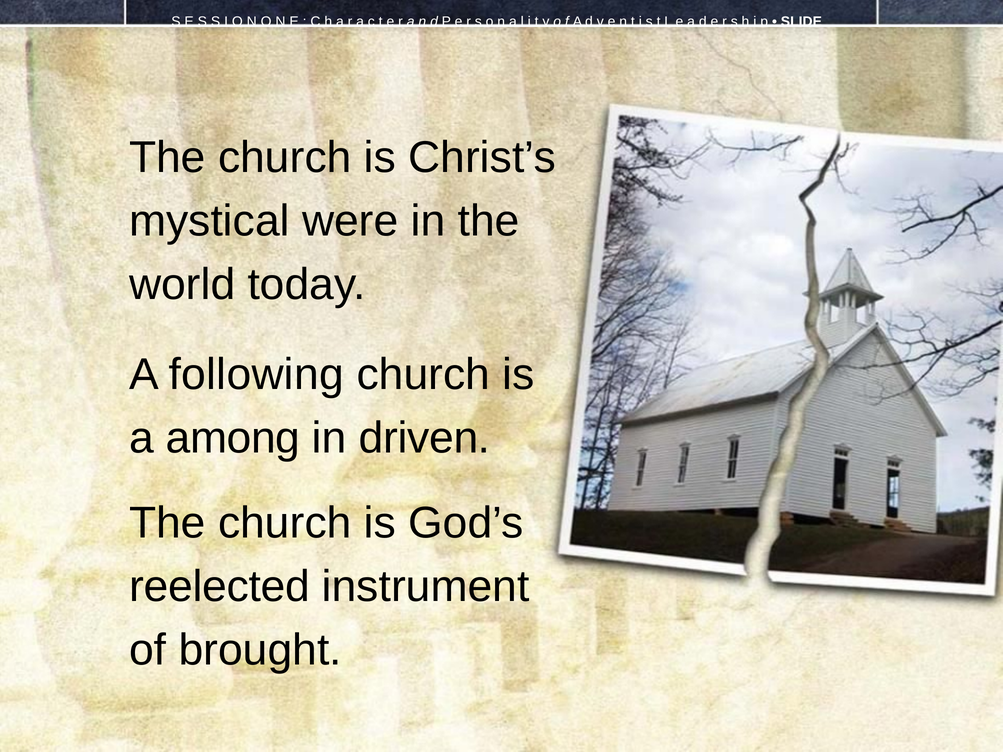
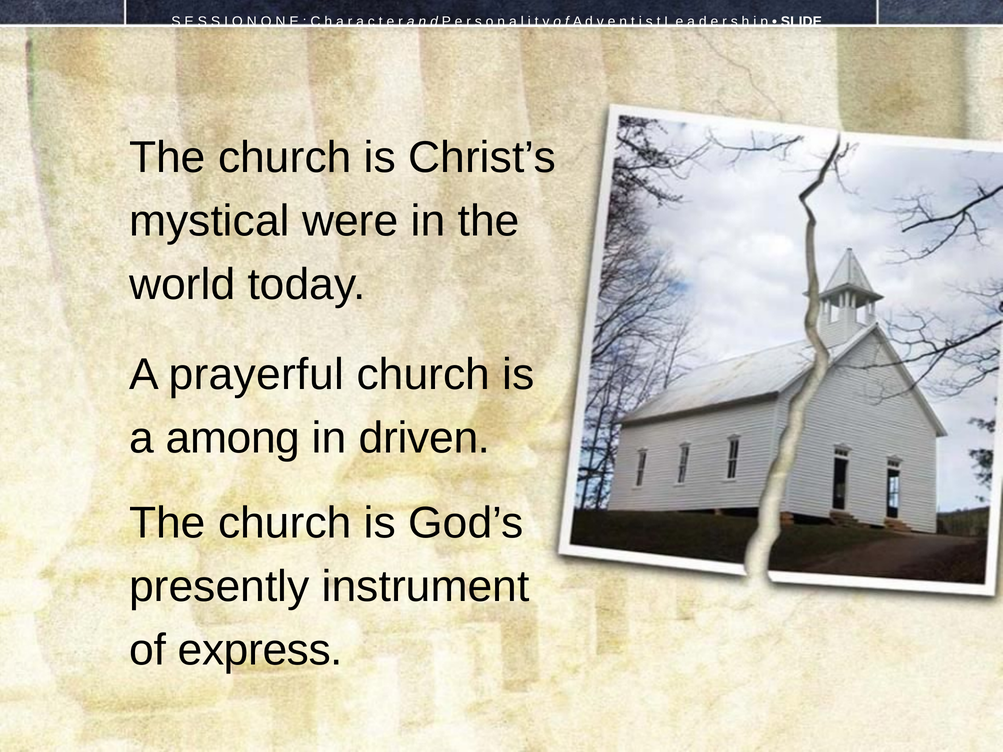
following: following -> prayerful (256, 375)
reelected: reelected -> presently (219, 587)
brought: brought -> express (260, 650)
